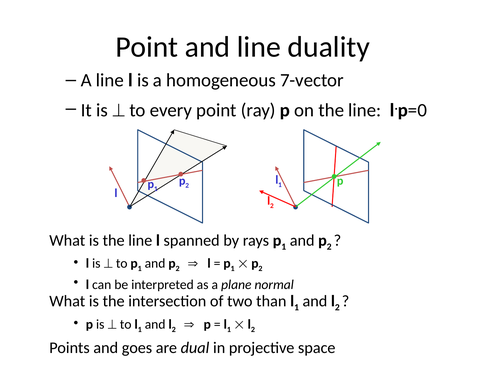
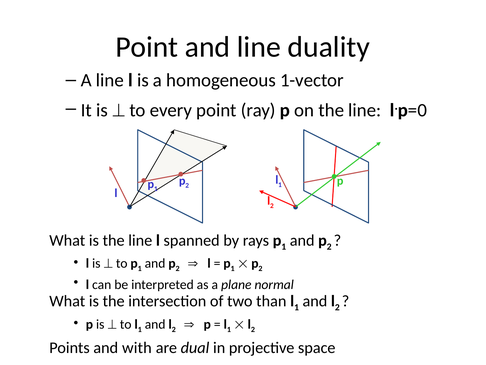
7-vector: 7-vector -> 1-vector (312, 80)
goes: goes -> with (137, 347)
